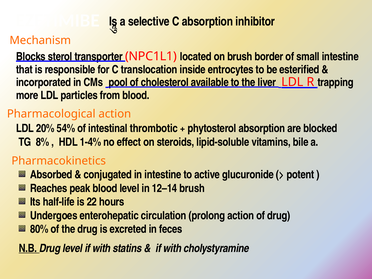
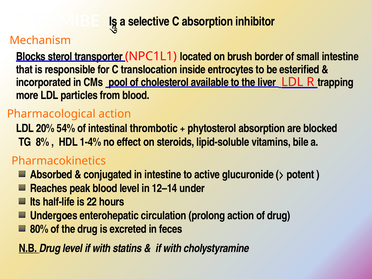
12–14 brush: brush -> under (192, 188)
